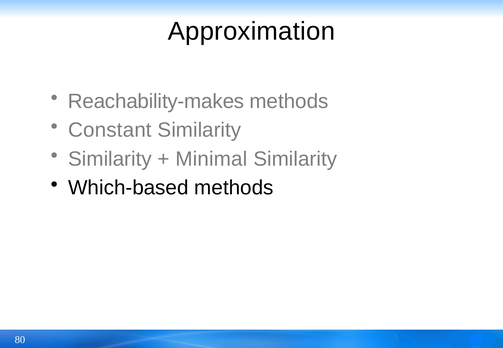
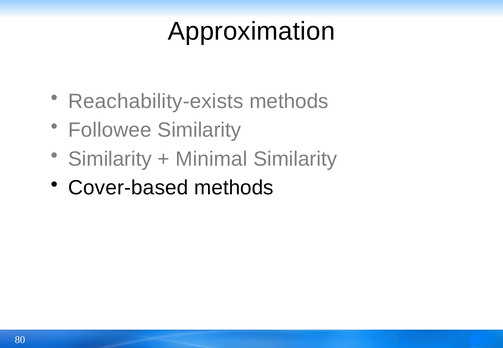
Reachability-makes: Reachability-makes -> Reachability-exists (156, 101)
Constant: Constant -> Followee (110, 130)
Which-based: Which-based -> Cover-based (128, 188)
